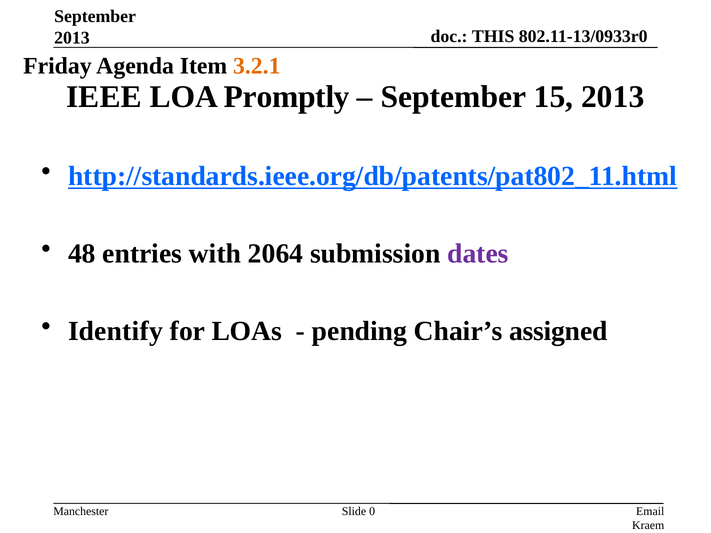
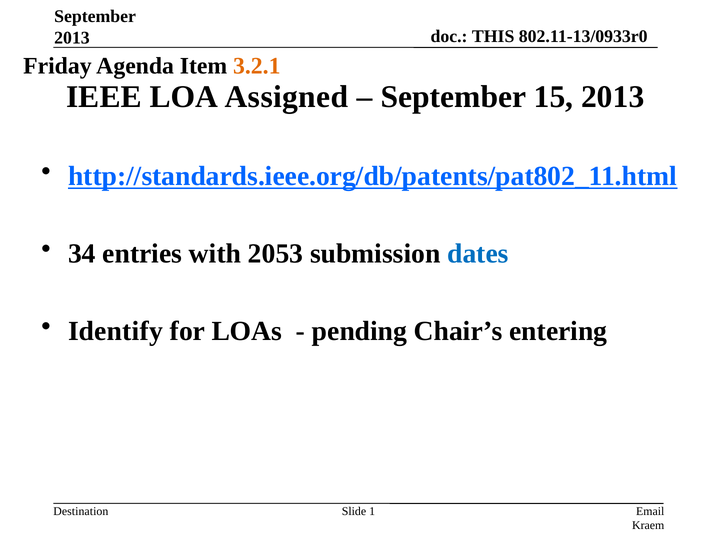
Promptly: Promptly -> Assigned (287, 97)
48: 48 -> 34 (82, 254)
2064: 2064 -> 2053 (276, 254)
dates colour: purple -> blue (478, 254)
assigned: assigned -> entering (558, 331)
Manchester: Manchester -> Destination (81, 511)
0: 0 -> 1 (372, 511)
